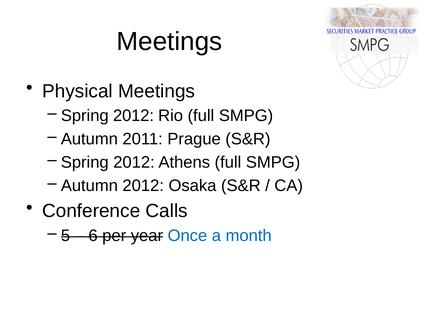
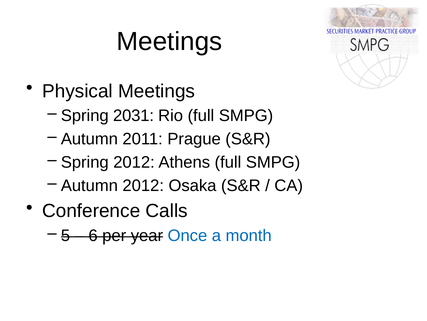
2012: 2012 -> 2031 (134, 115)
